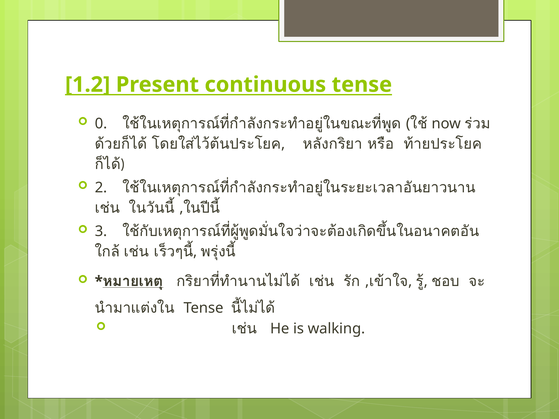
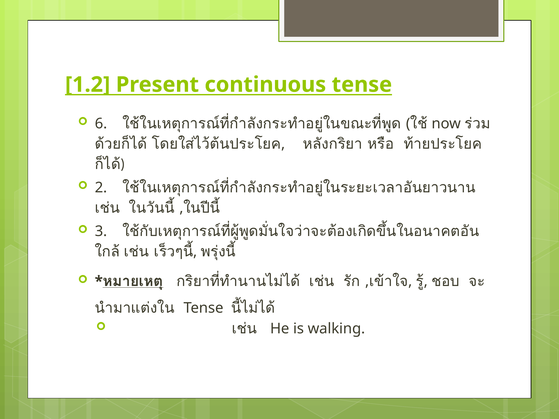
0: 0 -> 6 (101, 124)
